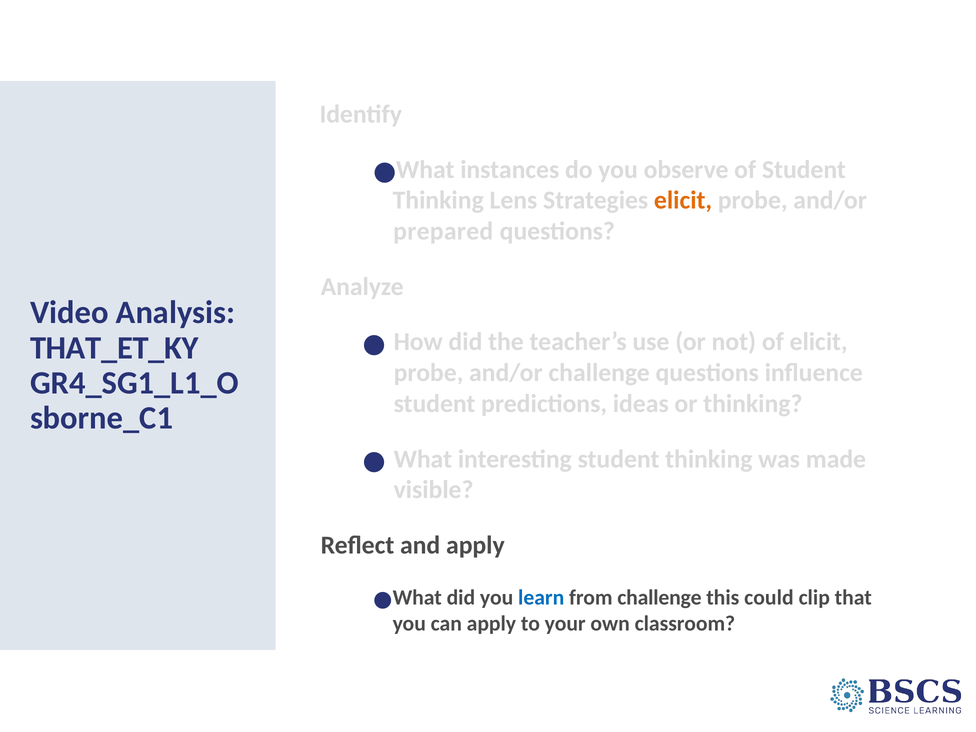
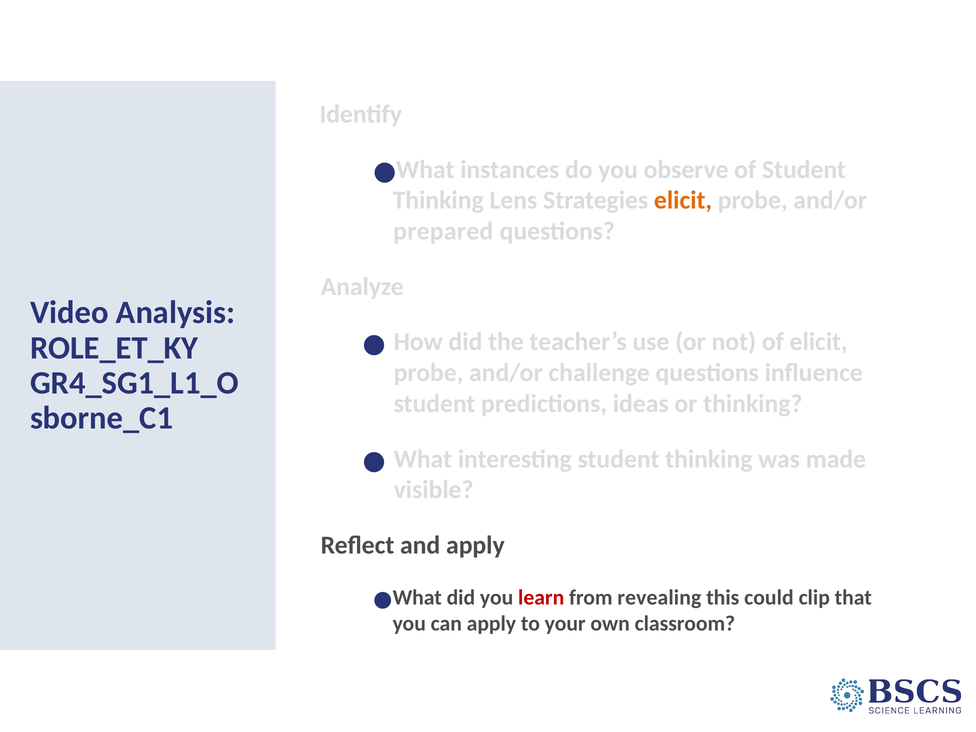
THAT_ET_KY: THAT_ET_KY -> ROLE_ET_KY (114, 348)
learn colour: blue -> red (541, 598)
from challenge: challenge -> revealing (659, 598)
